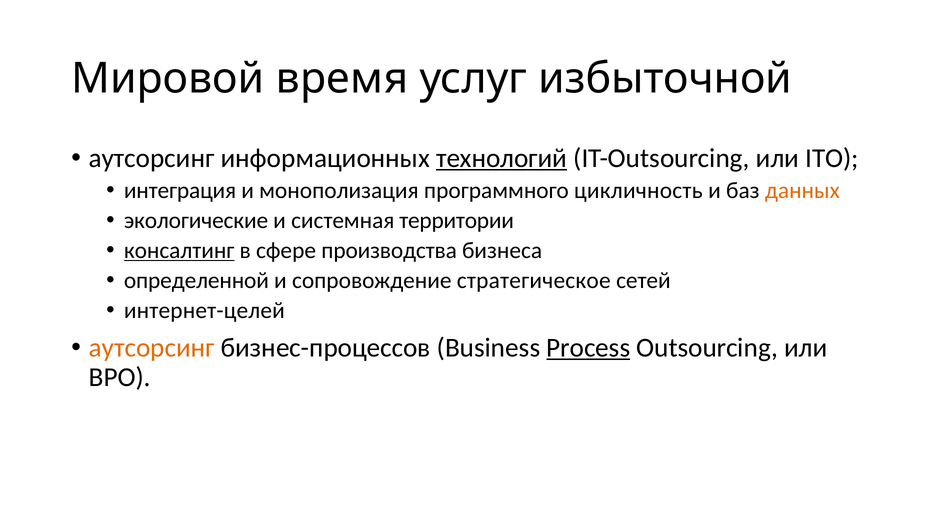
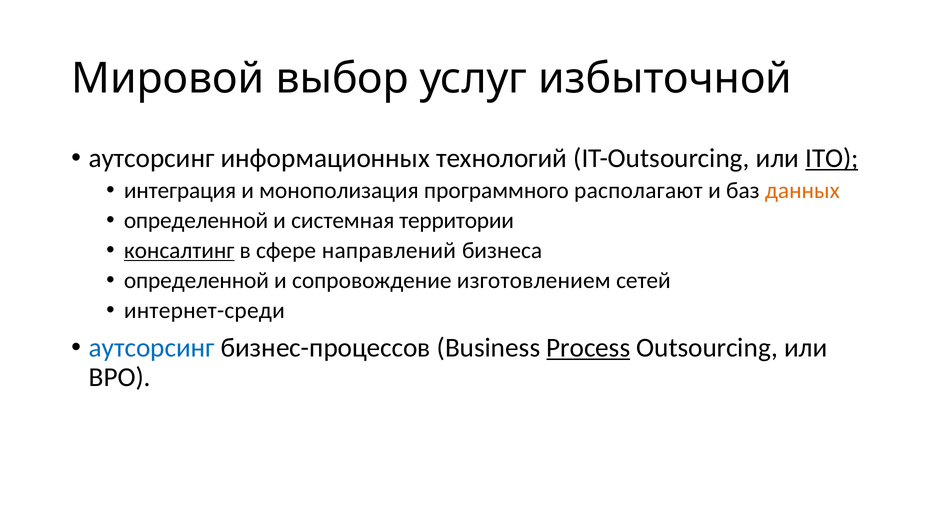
время: время -> выбор (342, 79)
технологий underline: present -> none (502, 158)
ITO underline: none -> present (832, 158)
цикличность: цикличность -> располагают (638, 190)
экологические: экологические -> определенной (196, 220)
производства: производства -> направлений (389, 250)
стратегическое: стратегическое -> изготовлением (534, 281)
интернет-целей: интернет-целей -> интернет-среди (204, 311)
аутсорсинг colour: orange -> blue (152, 348)
